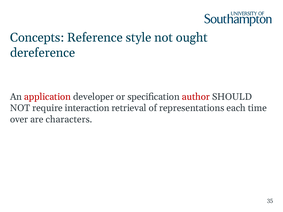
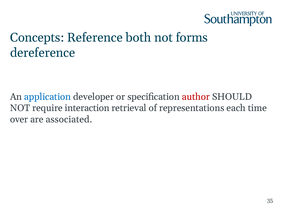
style: style -> both (138, 38)
ought: ought -> forms (192, 38)
application colour: red -> blue (48, 97)
characters: characters -> associated (69, 120)
